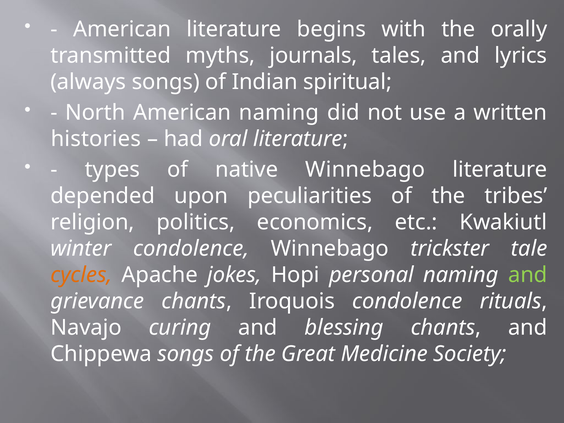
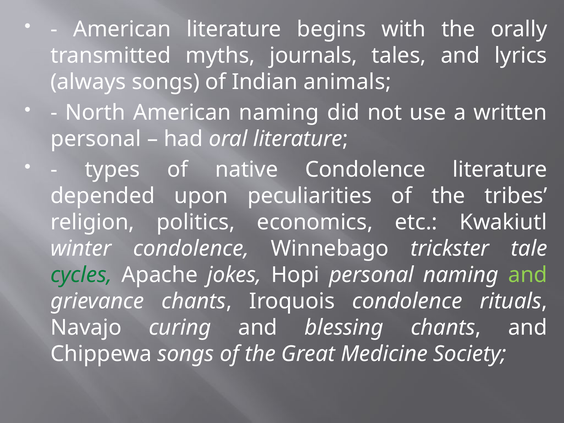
spiritual: spiritual -> animals (347, 82)
histories: histories -> personal (96, 139)
native Winnebago: Winnebago -> Condolence (365, 170)
cycles colour: orange -> green (81, 275)
